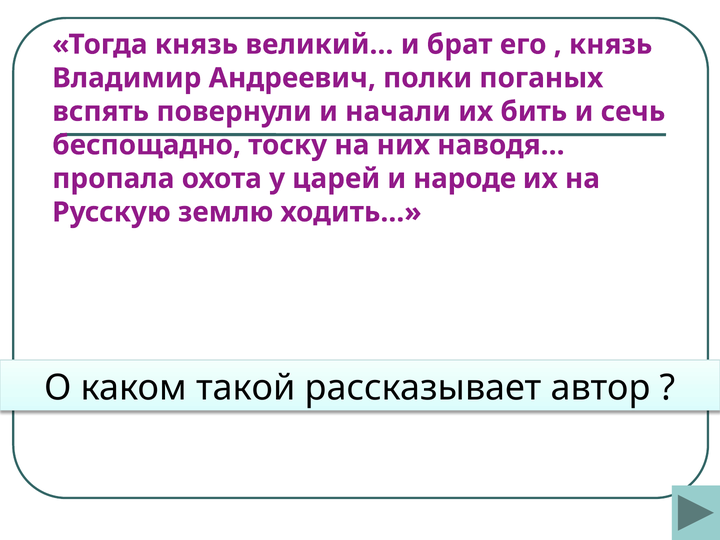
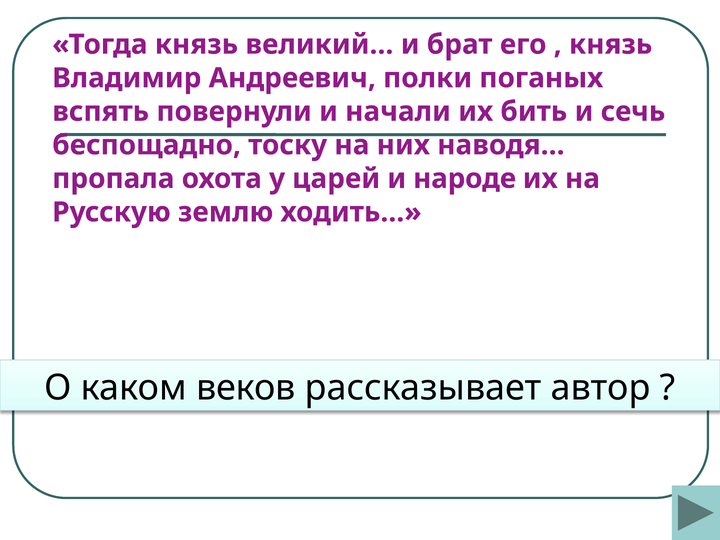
такой: такой -> веков (246, 388)
